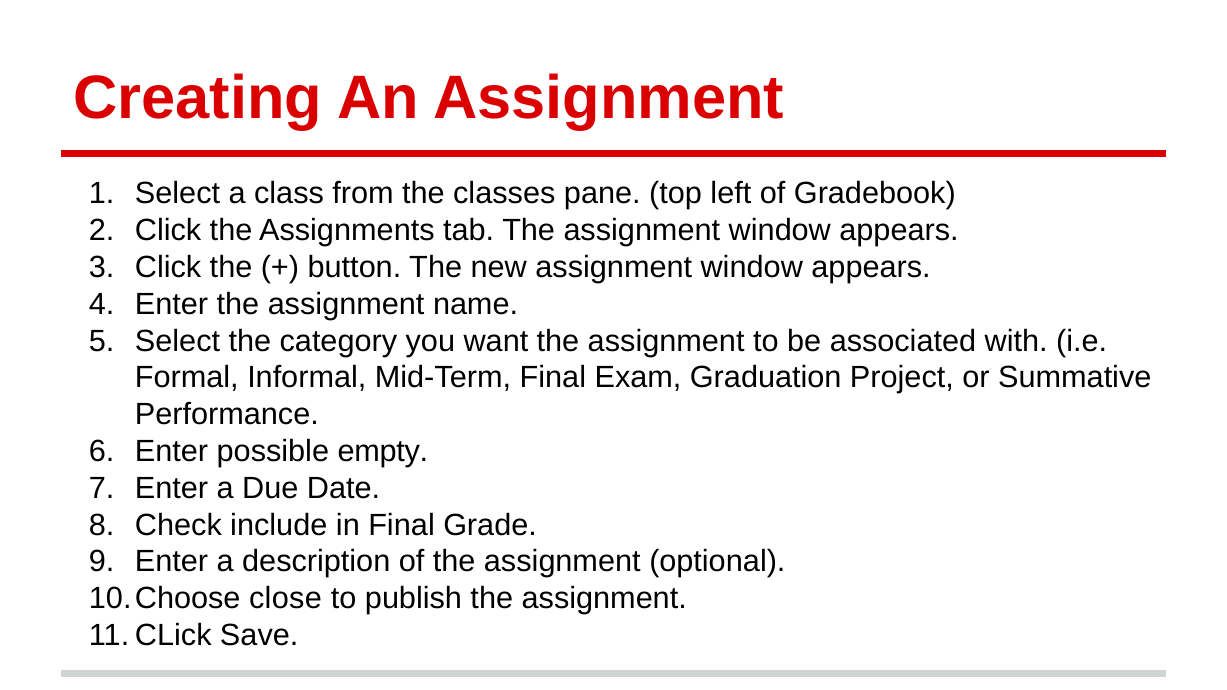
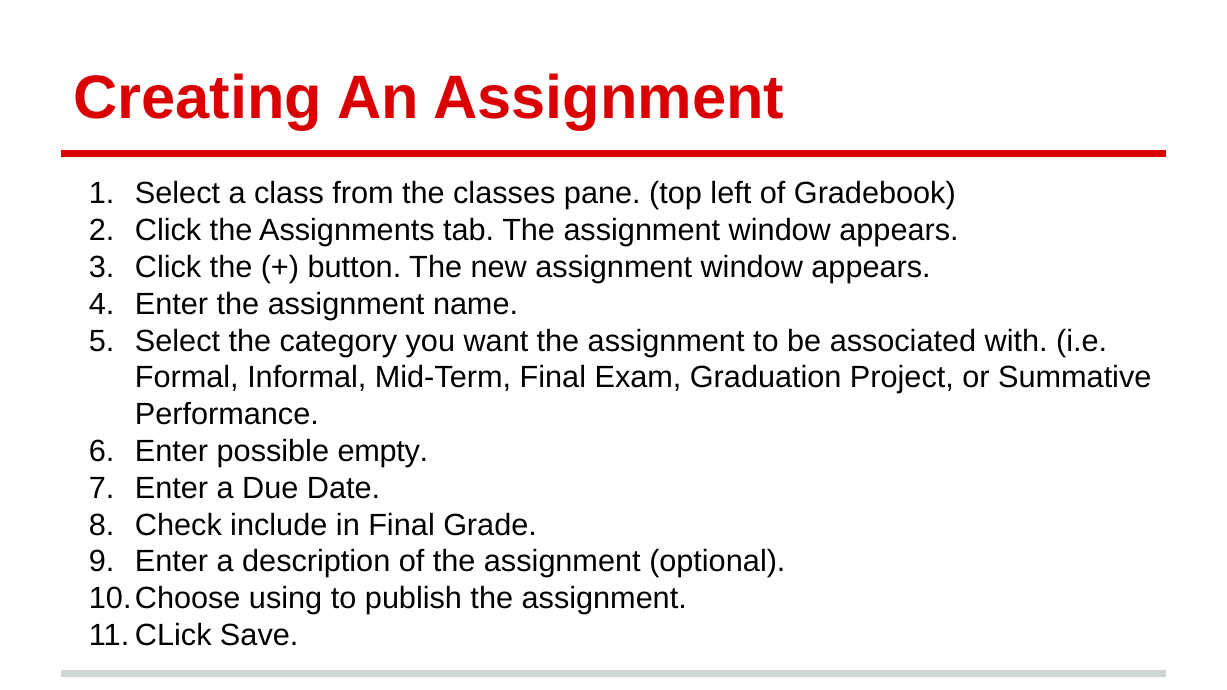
close: close -> using (286, 599)
